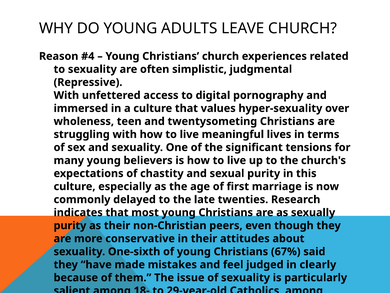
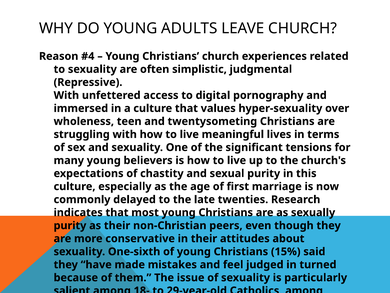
67%: 67% -> 15% (286, 251)
clearly: clearly -> turned (318, 264)
